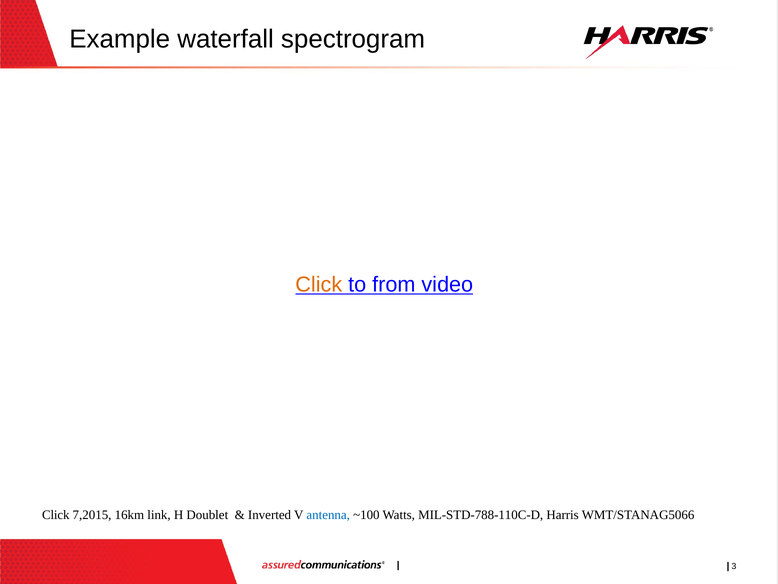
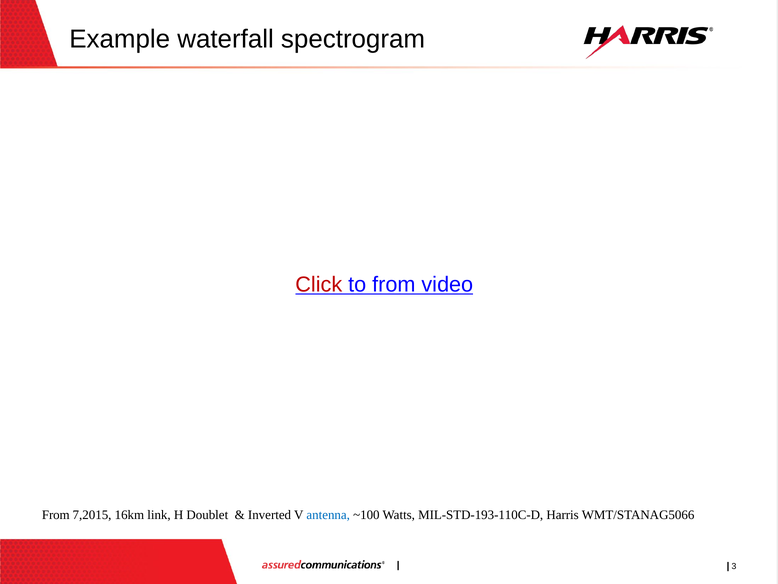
Click colour: orange -> red (319, 284)
Click: Click -> From (56, 515)
MIL-STD-788-110C-D: MIL-STD-788-110C-D -> MIL-STD-193-110C-D (481, 515)
